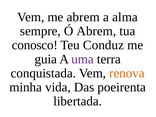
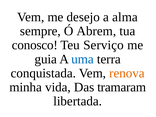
me abrem: abrem -> desejo (83, 17)
Conduz: Conduz -> Serviço (103, 45)
uma colour: purple -> blue (83, 59)
poeirenta: poeirenta -> tramaram (122, 87)
